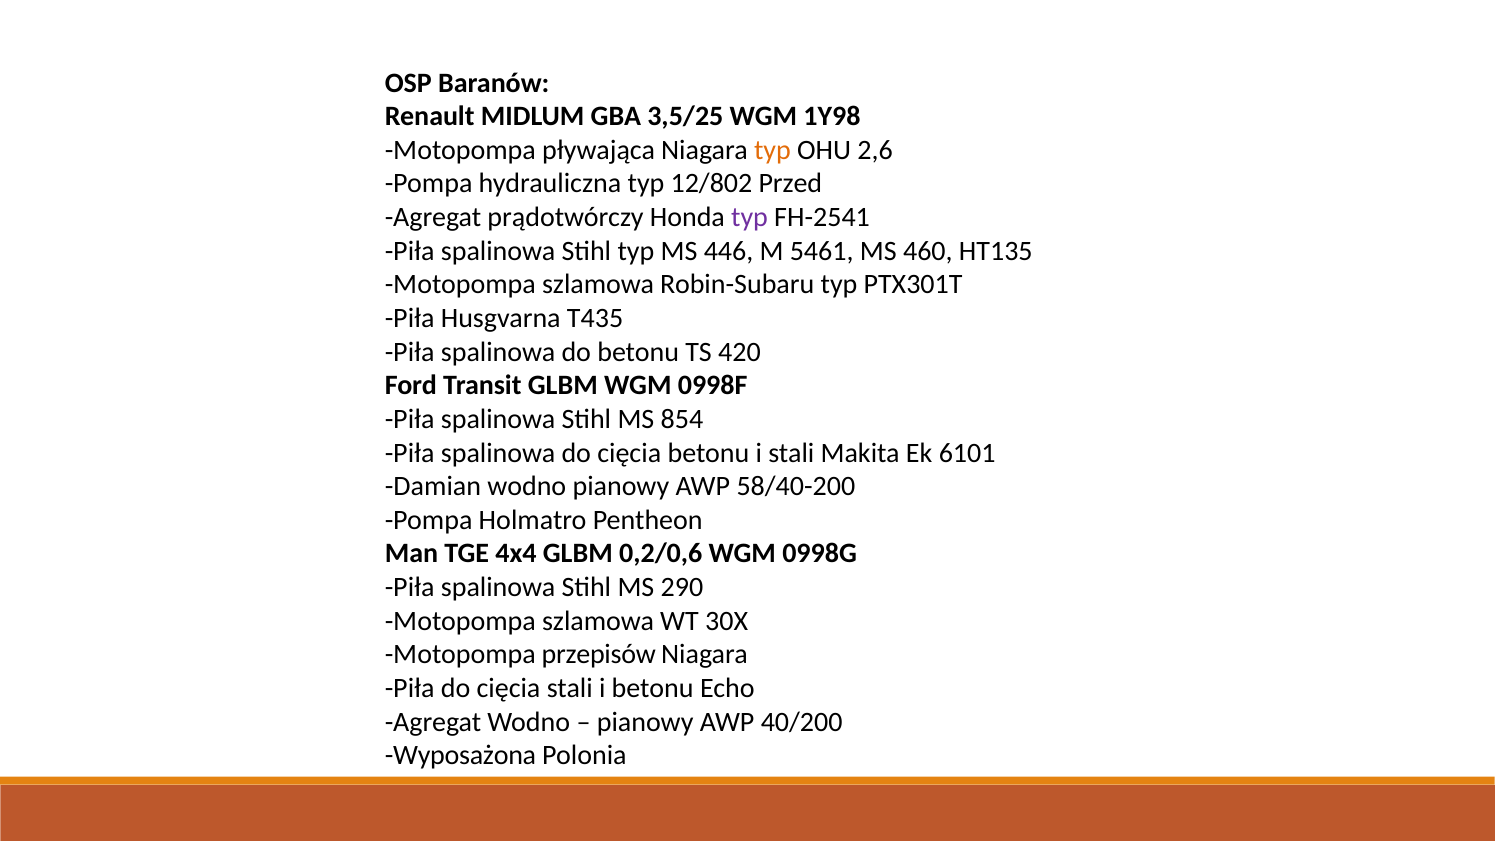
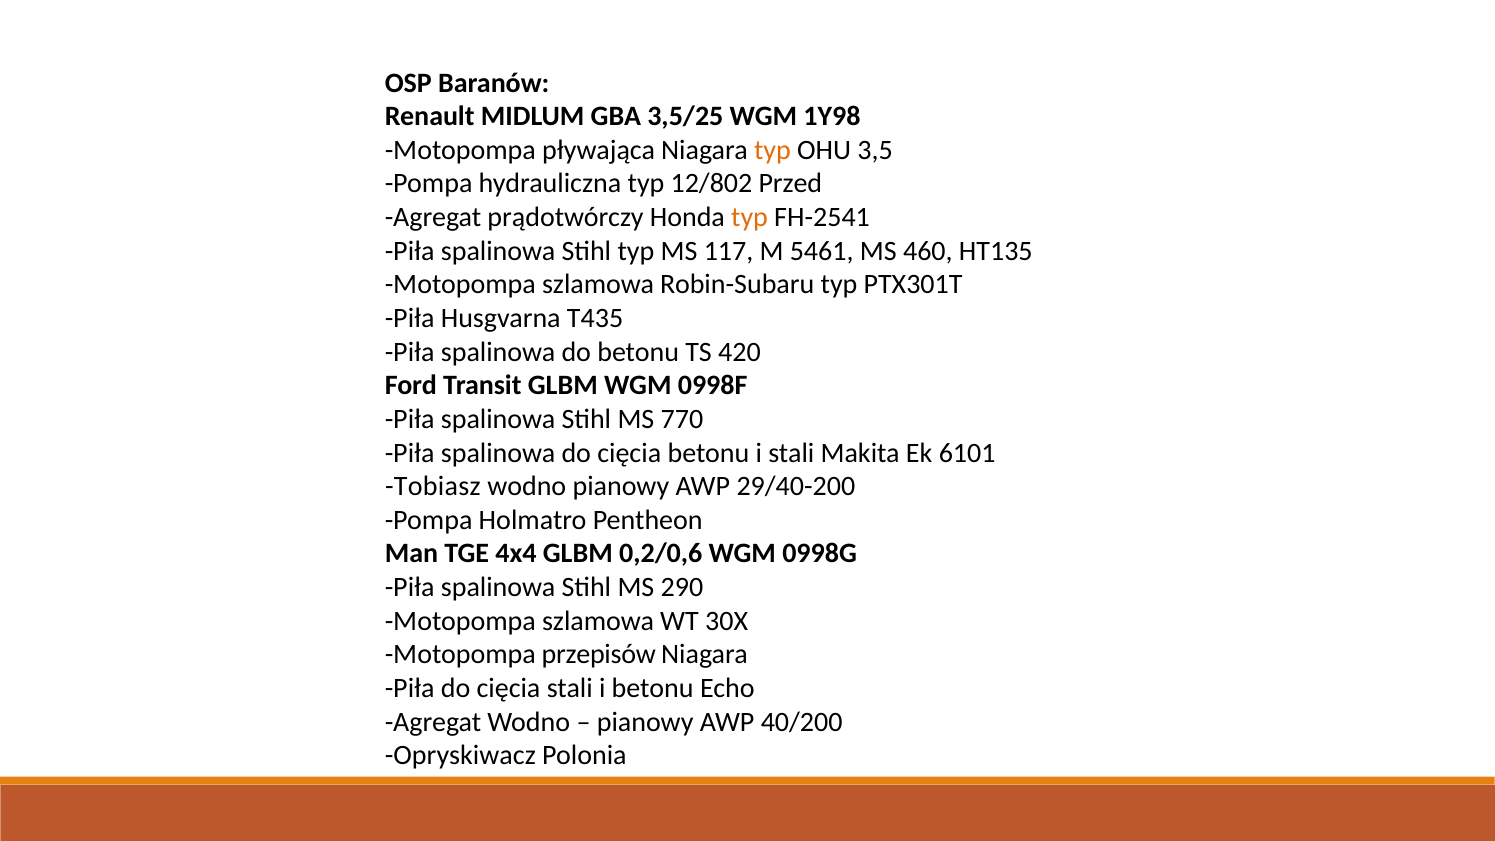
2,6: 2,6 -> 3,5 (875, 150)
typ colour: purple -> orange (750, 217)
446: 446 -> 117 (729, 251)
854: 854 -> 770 (682, 419)
Damian: Damian -> Tobiasz (433, 486)
58/40-200: 58/40-200 -> 29/40-200 (796, 486)
Wyposażona: Wyposażona -> Opryskiwacz (460, 755)
